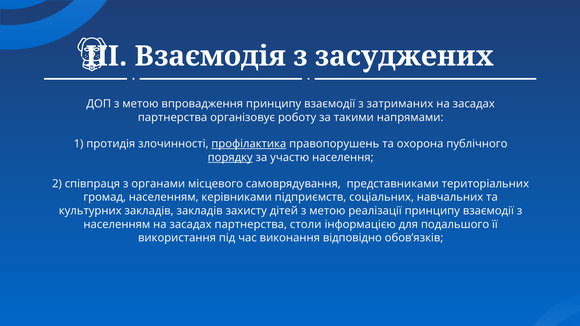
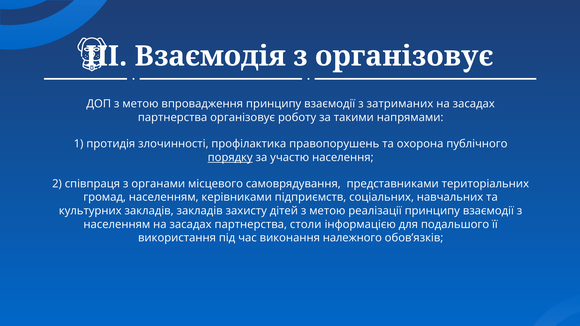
з засуджених: засуджених -> організовує (404, 56)
профілактика underline: present -> none (249, 144)
відповідно: відповідно -> належного (352, 238)
